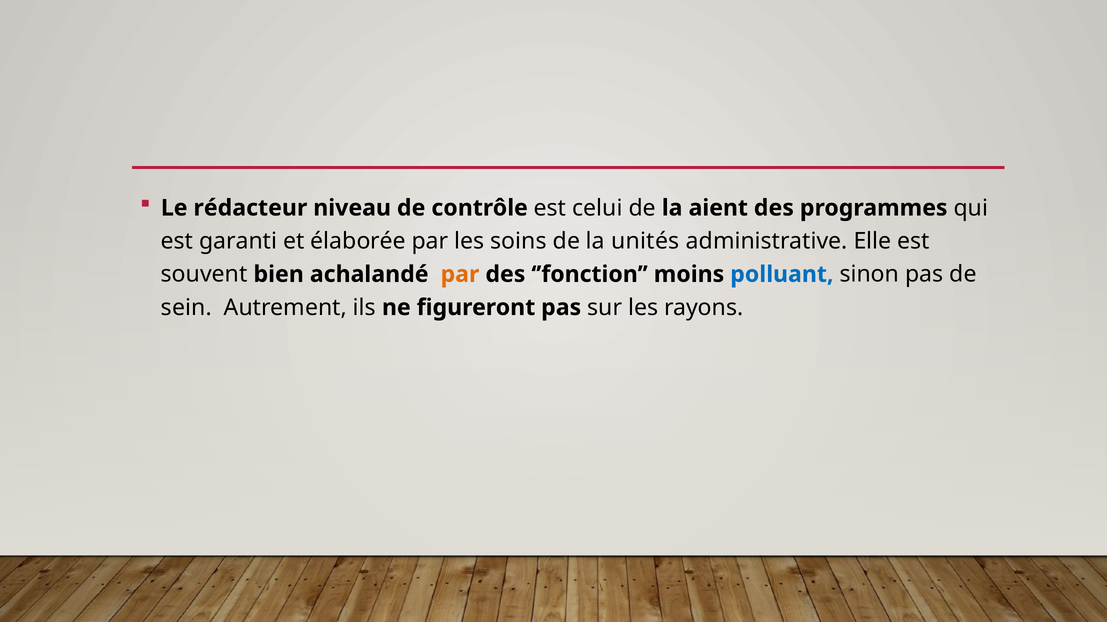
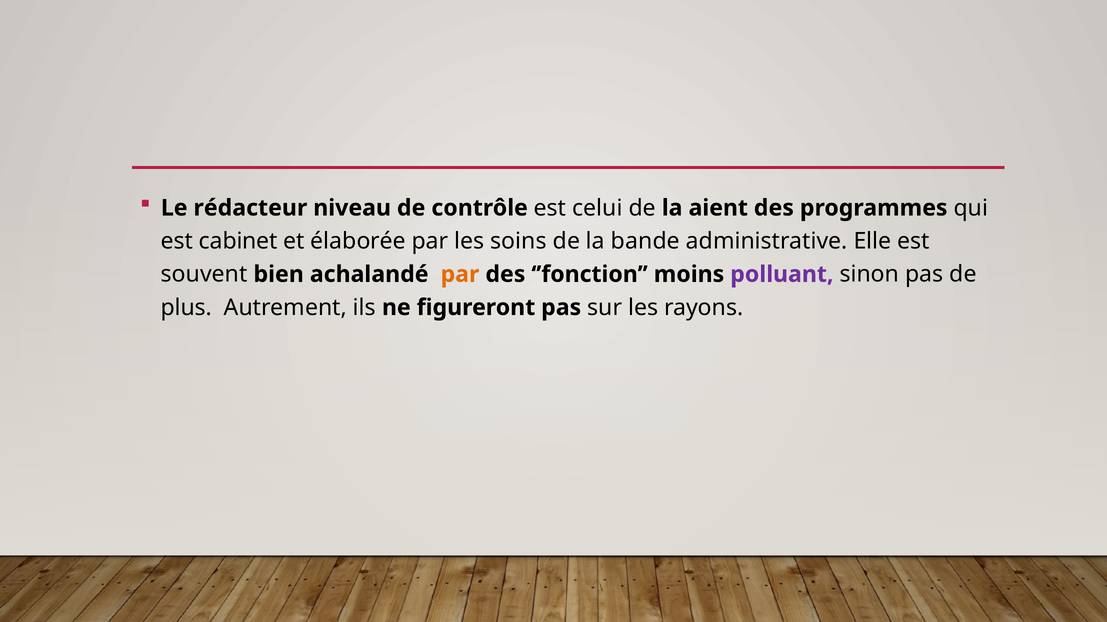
garanti: garanti -> cabinet (238, 241)
unités: unités -> bande (645, 241)
polluant colour: blue -> purple (782, 275)
sein: sein -> plus (186, 308)
